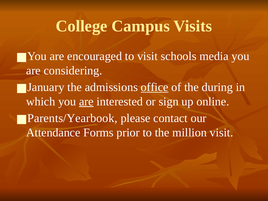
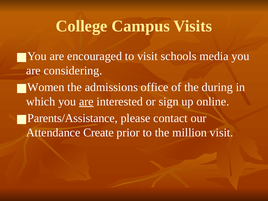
January: January -> Women (46, 87)
office underline: present -> none (155, 87)
Parents/Yearbook: Parents/Yearbook -> Parents/Assistance (73, 118)
Forms: Forms -> Create (98, 132)
